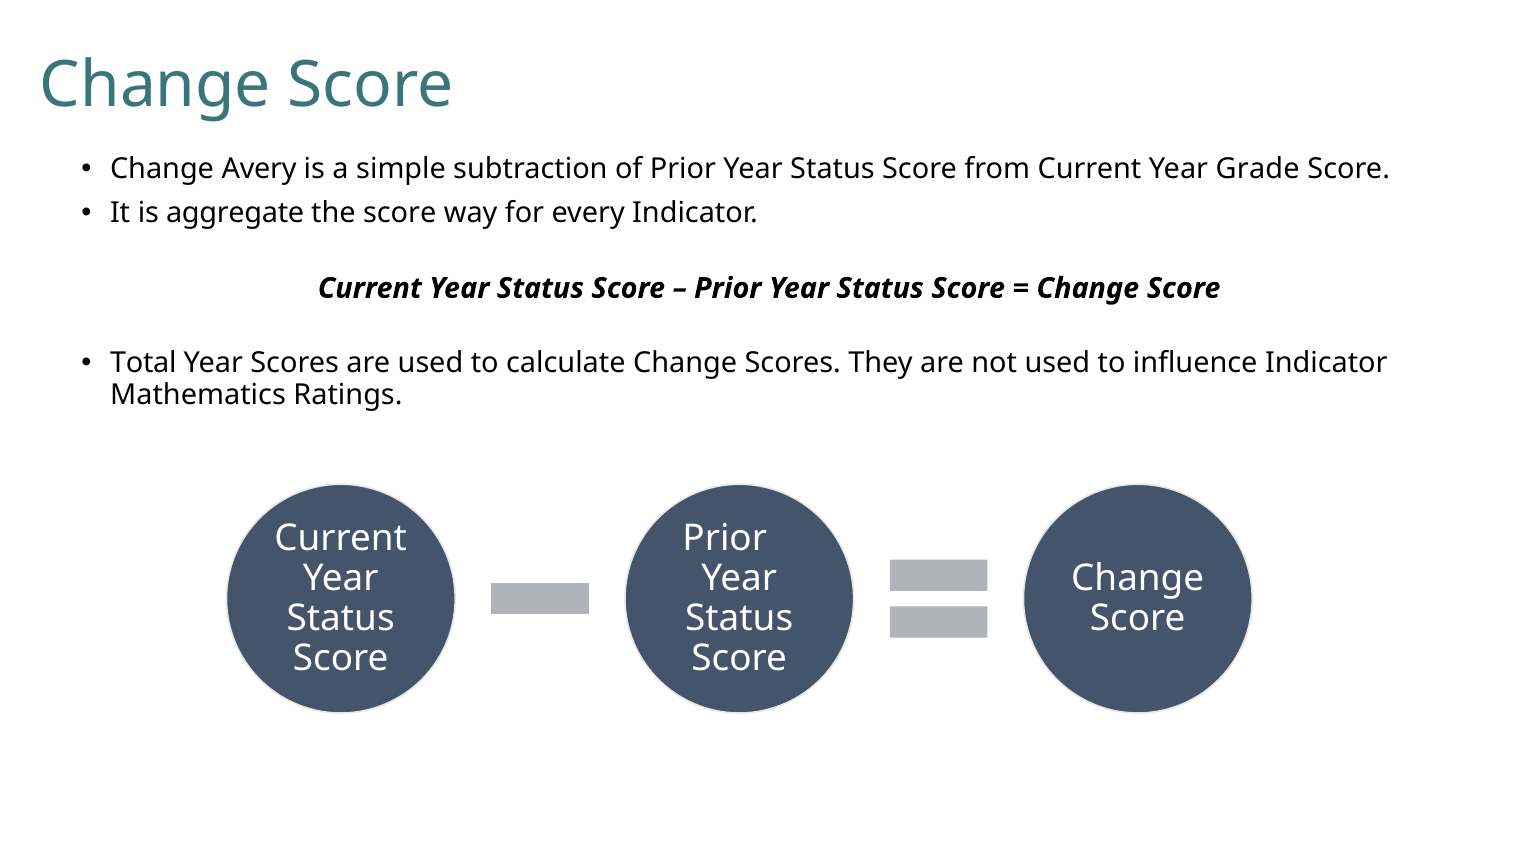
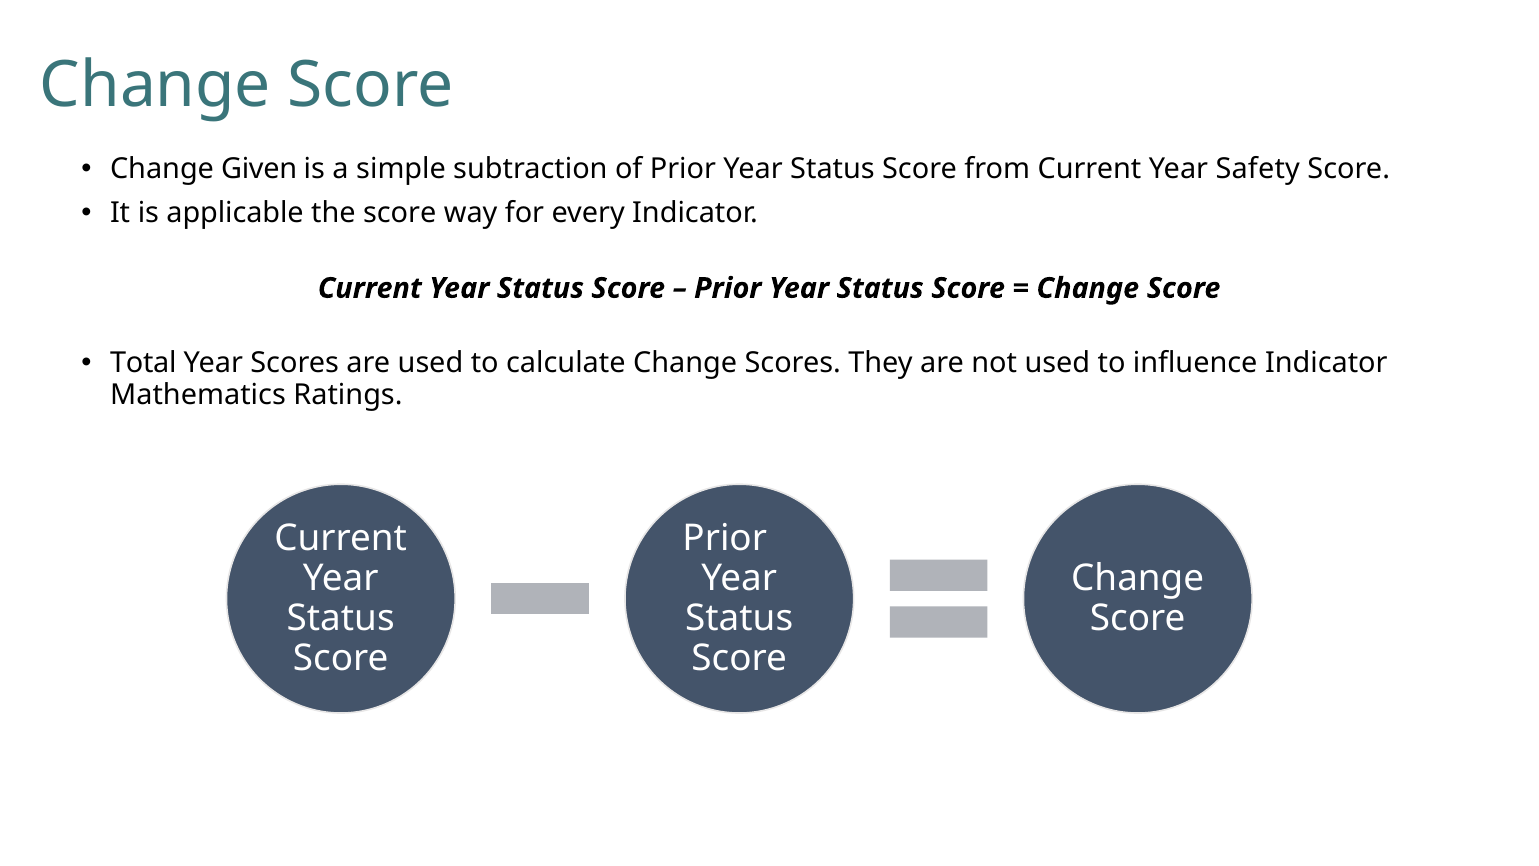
Avery: Avery -> Given (259, 169)
Grade: Grade -> Safety (1258, 169)
aggregate: aggregate -> applicable (235, 213)
